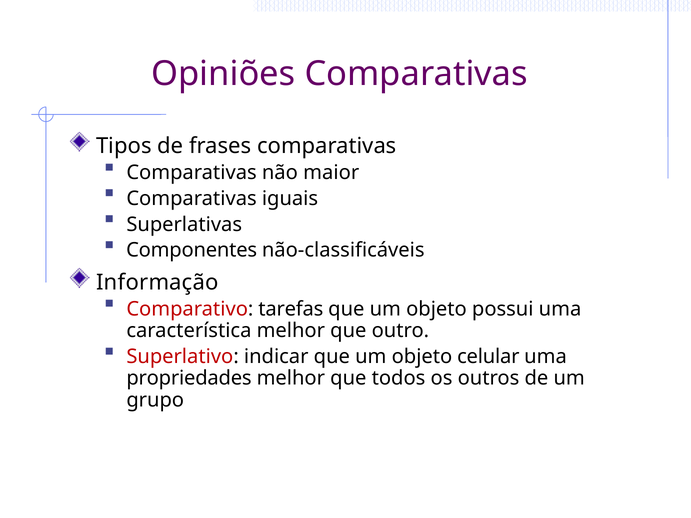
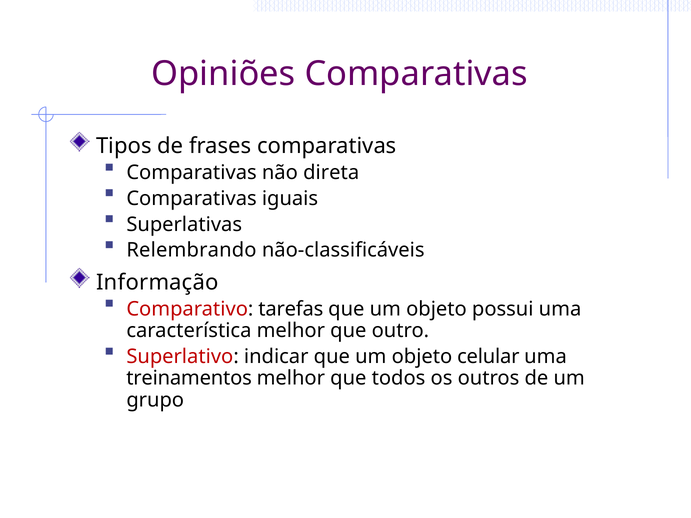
maior: maior -> direta (331, 173)
Componentes: Componentes -> Relembrando (191, 250)
propriedades: propriedades -> treinamentos (189, 379)
